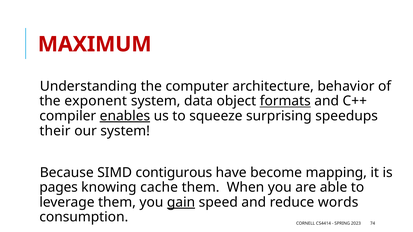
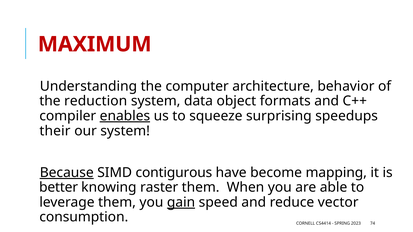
exponent: exponent -> reduction (96, 101)
formats underline: present -> none (285, 101)
Because underline: none -> present (67, 173)
pages: pages -> better (59, 188)
cache: cache -> raster (159, 188)
words: words -> vector (338, 203)
